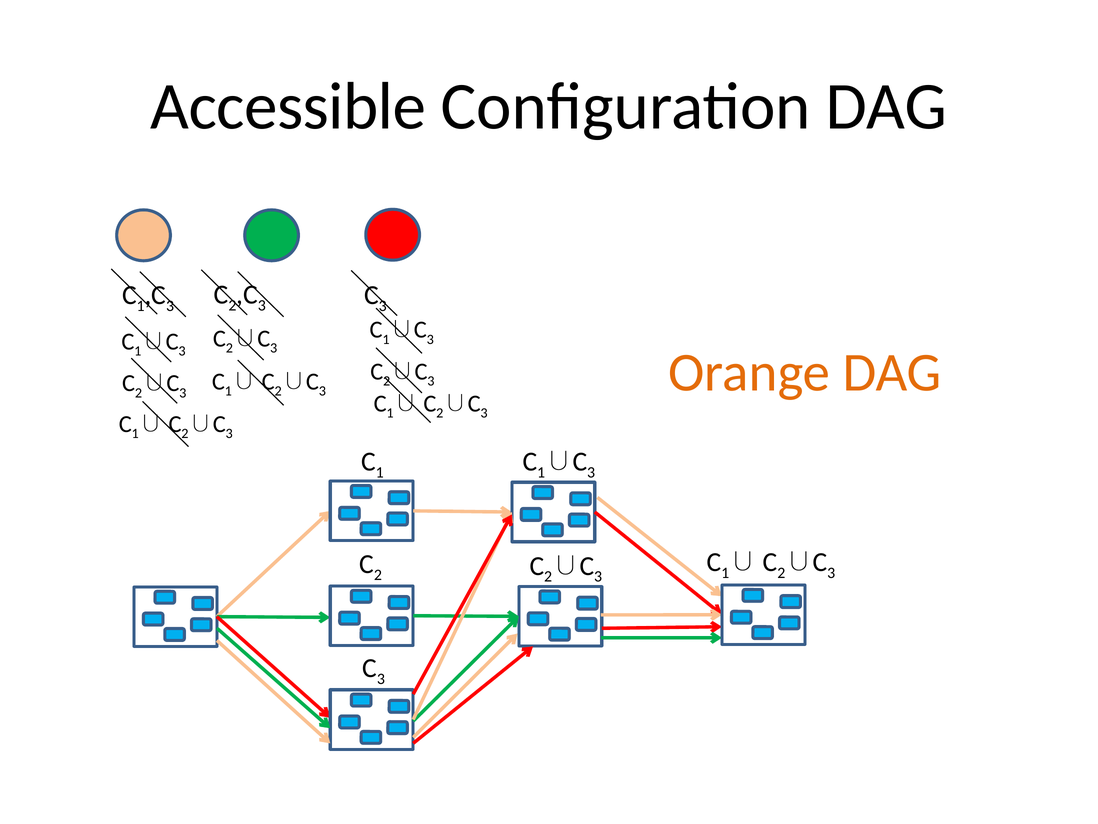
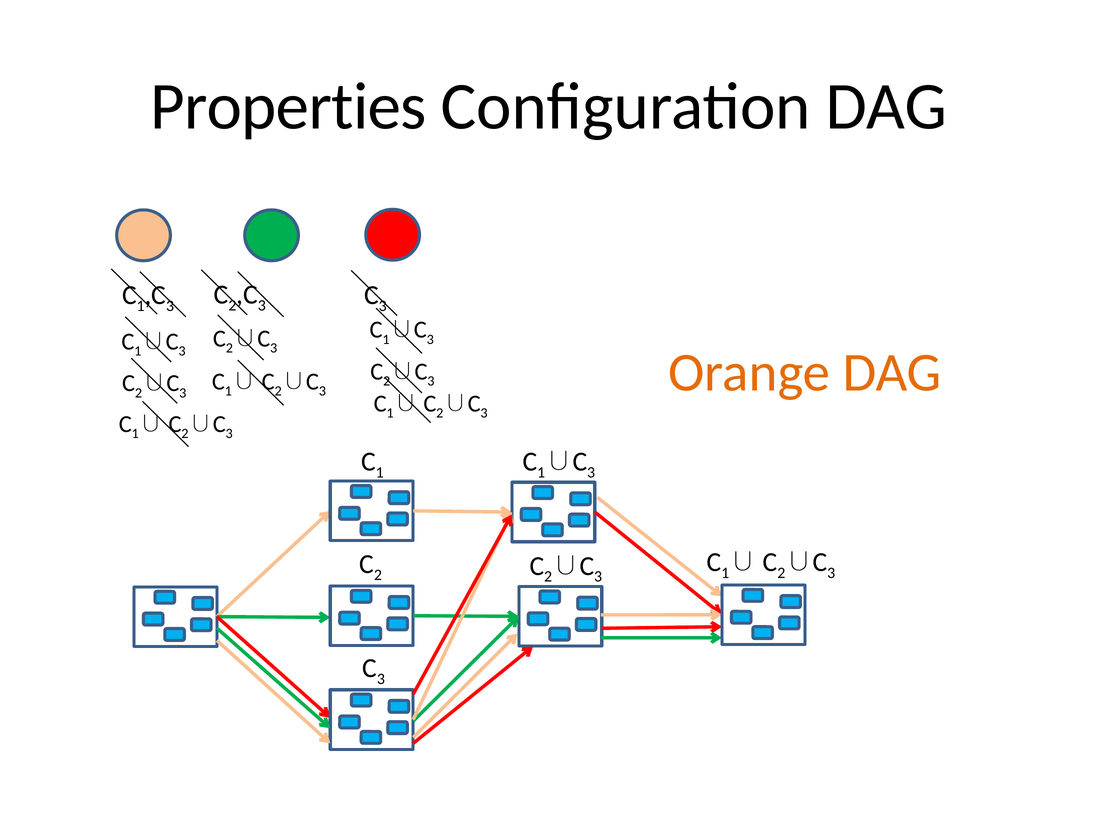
Accessible: Accessible -> Properties (288, 106)
